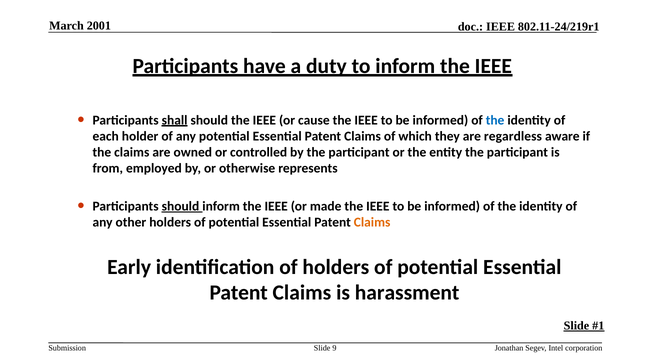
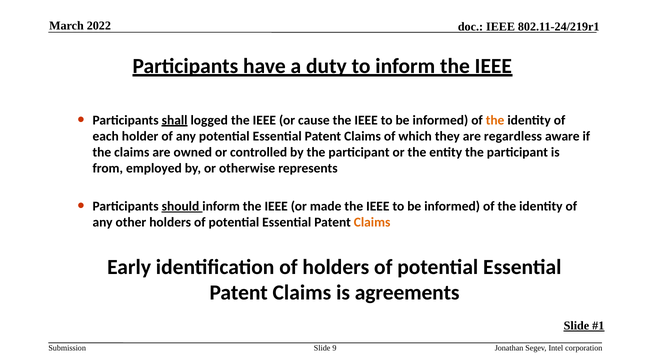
2001: 2001 -> 2022 (99, 26)
shall should: should -> logged (209, 120)
the colour: blue -> orange (495, 120)
harassment: harassment -> agreements (407, 293)
